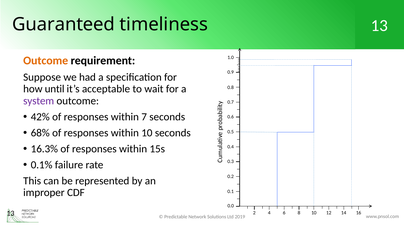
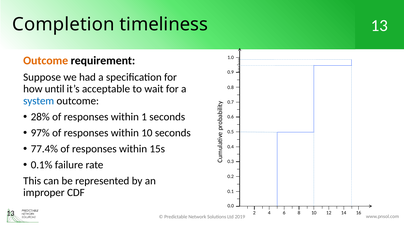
Guaranteed: Guaranteed -> Completion (63, 25)
system colour: purple -> blue (39, 101)
42%: 42% -> 28% (40, 117)
7: 7 -> 1 (144, 117)
68%: 68% -> 97% (40, 133)
16.3%: 16.3% -> 77.4% (44, 149)
